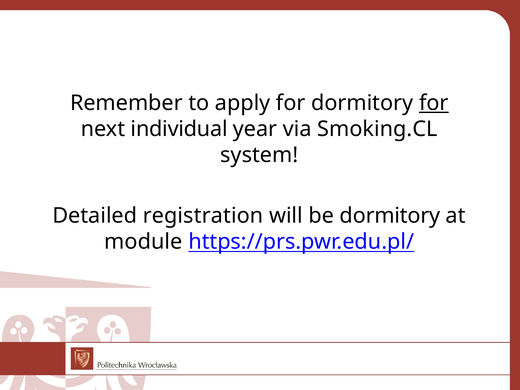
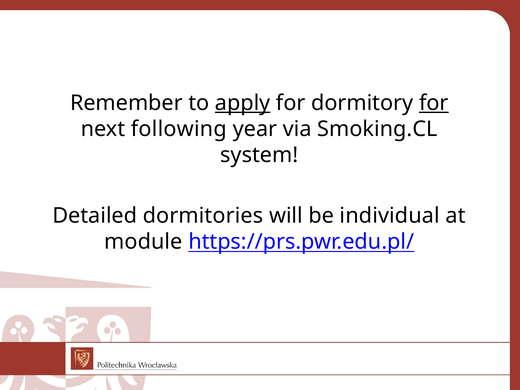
apply underline: none -> present (243, 103)
individual: individual -> following (179, 129)
registration: registration -> dormitories (203, 216)
be dormitory: dormitory -> individual (390, 216)
